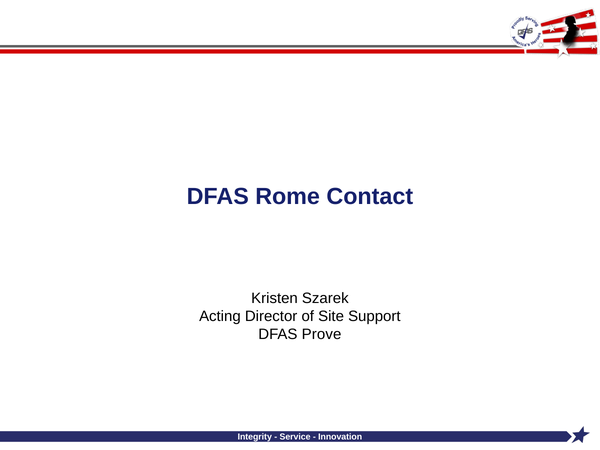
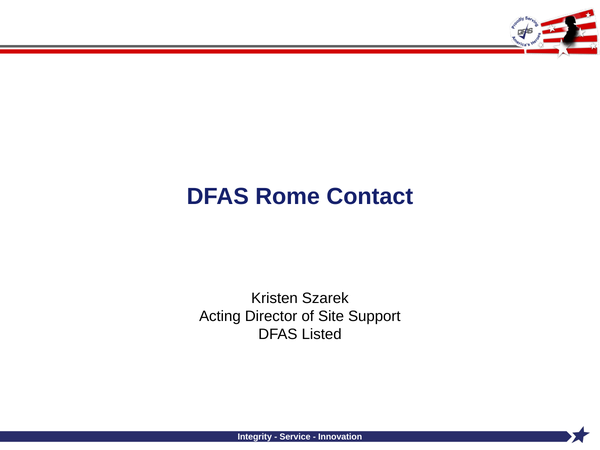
Prove: Prove -> Listed (322, 334)
